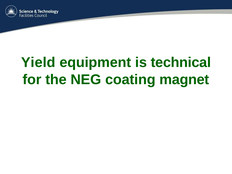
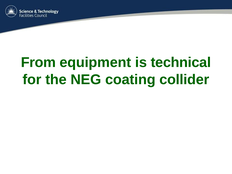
Yield: Yield -> From (38, 62)
magnet: magnet -> collider (184, 79)
